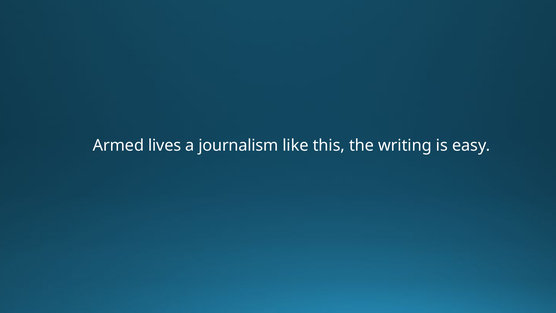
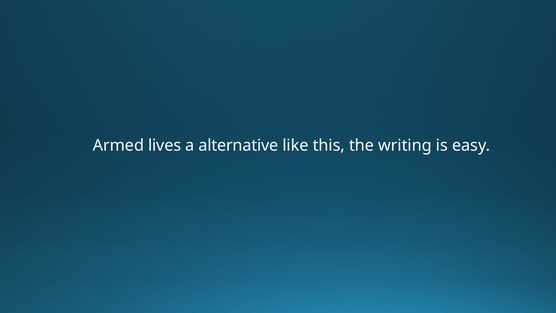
journalism: journalism -> alternative (238, 145)
